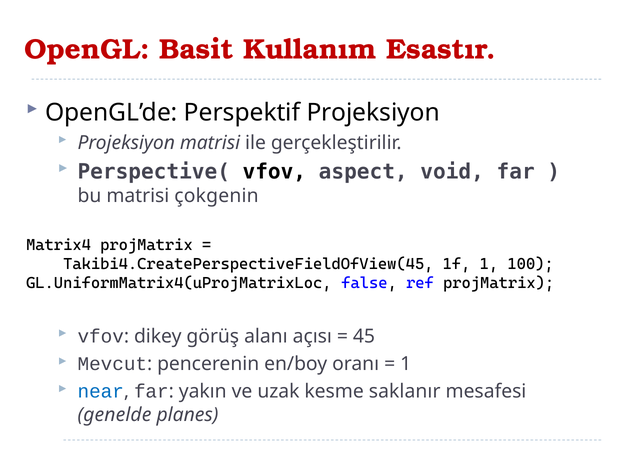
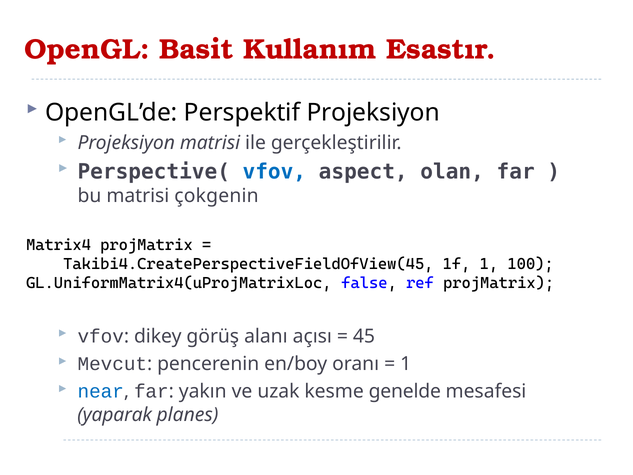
vfov colour: black -> blue (274, 171)
void: void -> olan (452, 171)
saklanır: saklanır -> genelde (405, 391)
genelde: genelde -> yaparak (115, 414)
